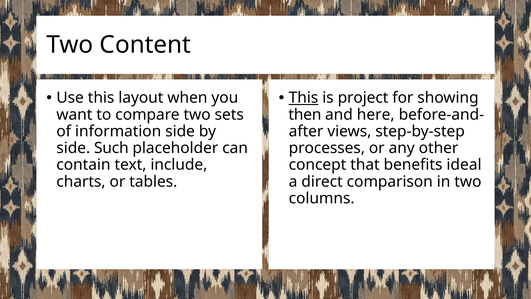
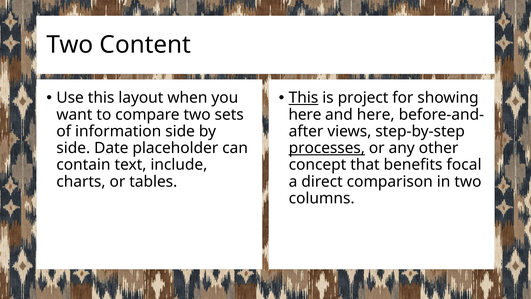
then: then -> here (305, 114)
Such: Such -> Date (111, 148)
processes underline: none -> present (327, 148)
ideal: ideal -> focal (464, 165)
